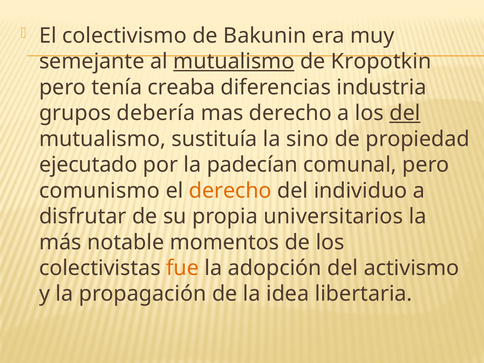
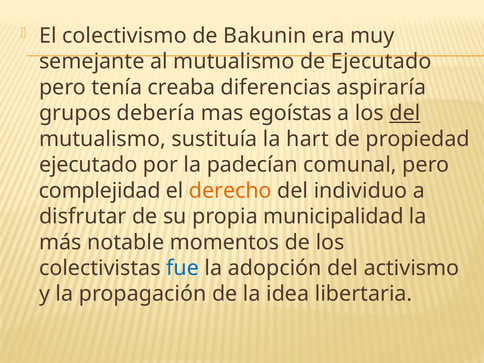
mutualismo underline: present -> none (234, 62)
de Kropotkin: Kropotkin -> Ejecutado (381, 62)
industria: industria -> aspiraría (381, 87)
mas derecho: derecho -> egoístas (290, 113)
sino: sino -> hart (308, 139)
comunismo: comunismo -> complejidad (100, 191)
universitarios: universitarios -> municipalidad (333, 216)
fue colour: orange -> blue (183, 268)
